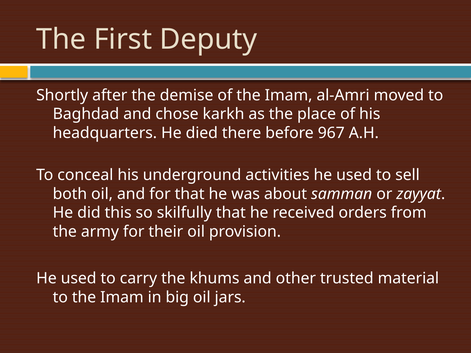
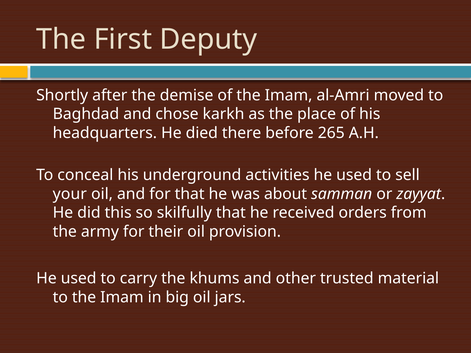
967: 967 -> 265 (331, 133)
both: both -> your (70, 194)
